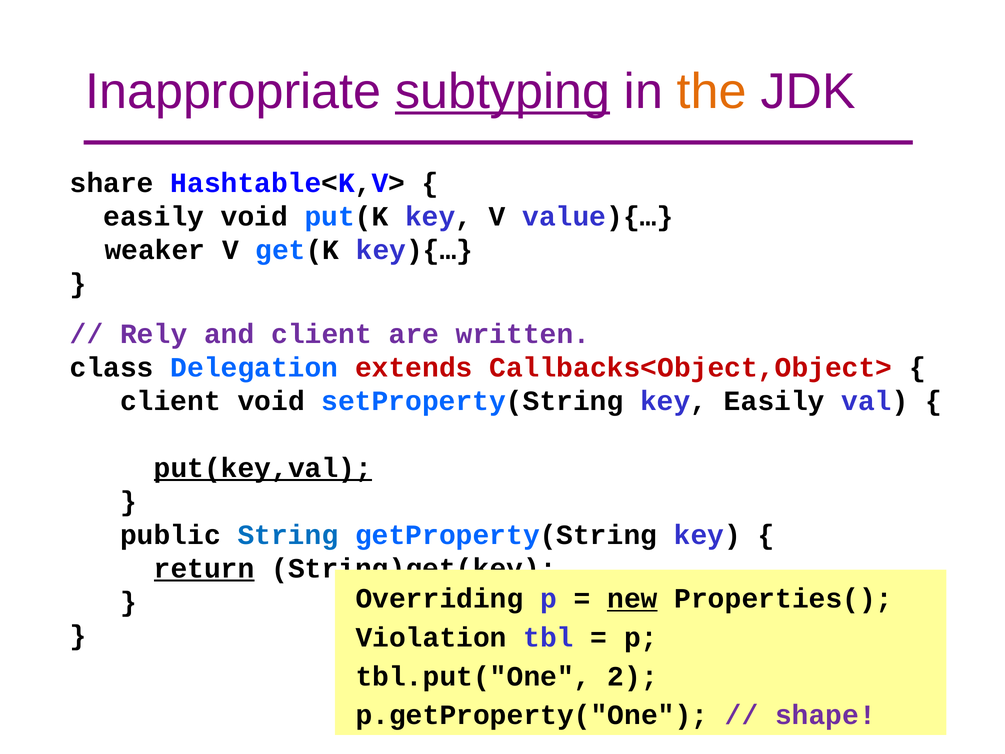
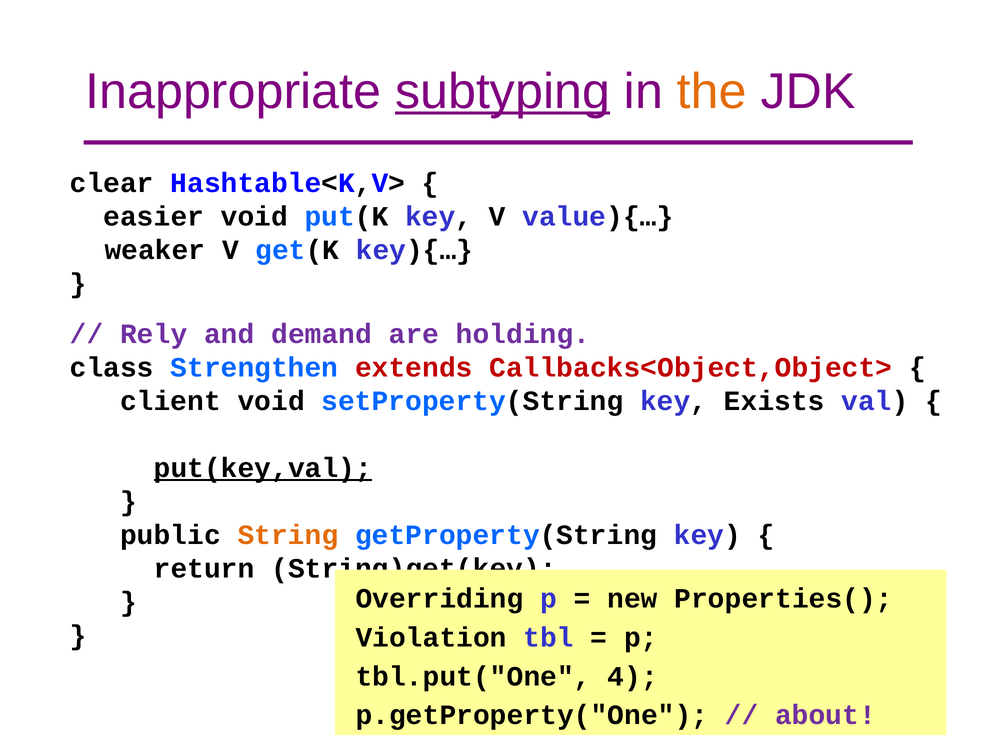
share: share -> clear (112, 183)
easily: easily -> easier (154, 216)
and client: client -> demand (322, 334)
written: written -> holding (523, 334)
Delegation: Delegation -> Strengthen (254, 367)
key Easily: Easily -> Exists (774, 401)
String colour: blue -> orange (288, 535)
return underline: present -> none (204, 568)
new underline: present -> none (632, 598)
2: 2 -> 4 (633, 676)
shape: shape -> about (825, 715)
